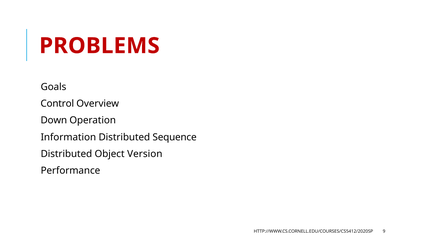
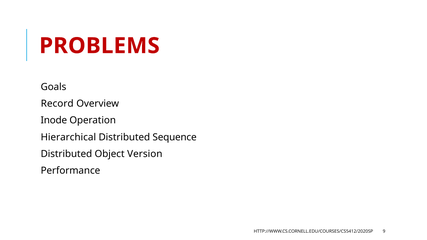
Control: Control -> Record (57, 104)
Down: Down -> Inode (54, 120)
Information: Information -> Hierarchical (68, 137)
